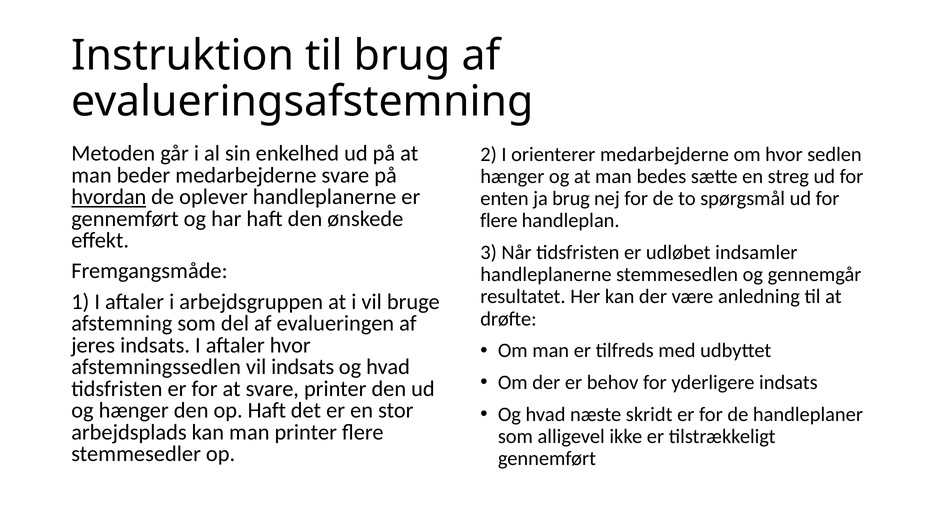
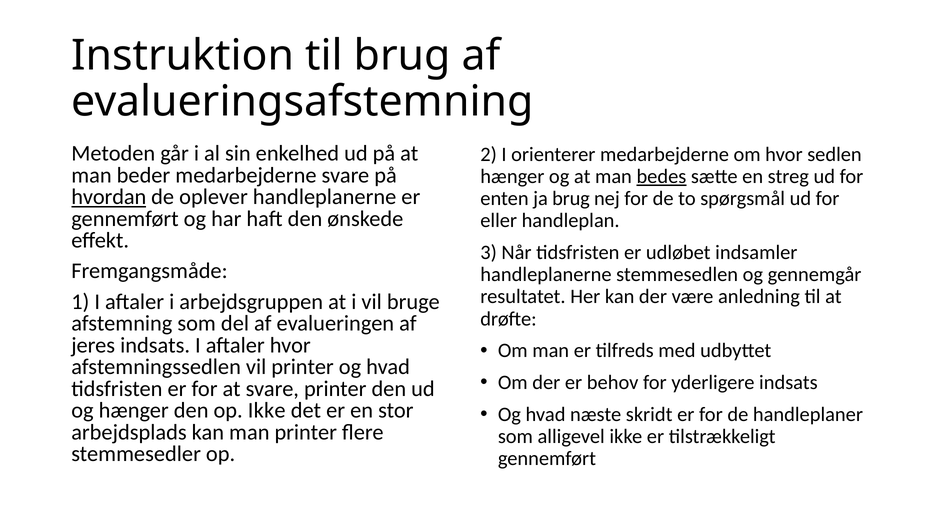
bedes underline: none -> present (661, 177)
flere: flere -> eller (499, 221)
vil indsats: indsats -> printer (303, 367)
op Haft: Haft -> Ikke (267, 410)
